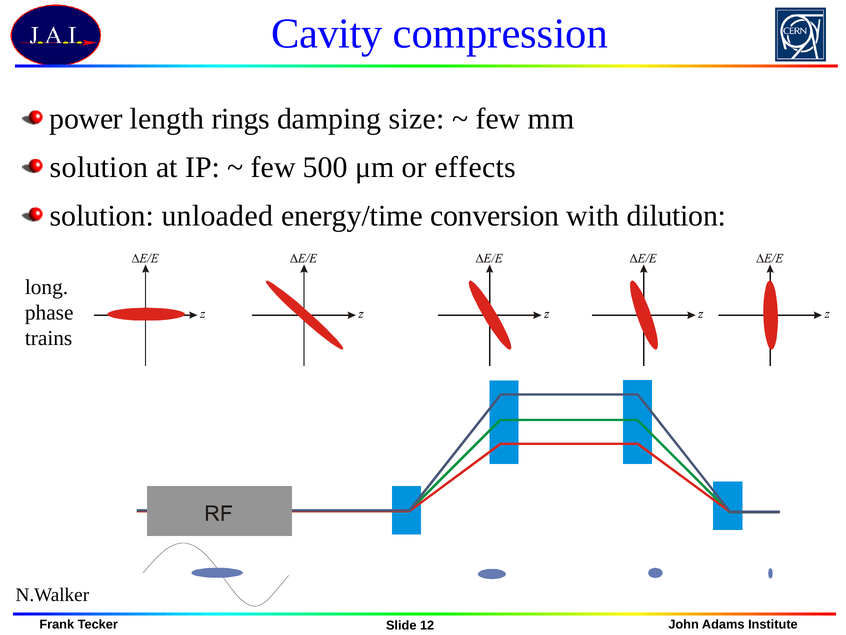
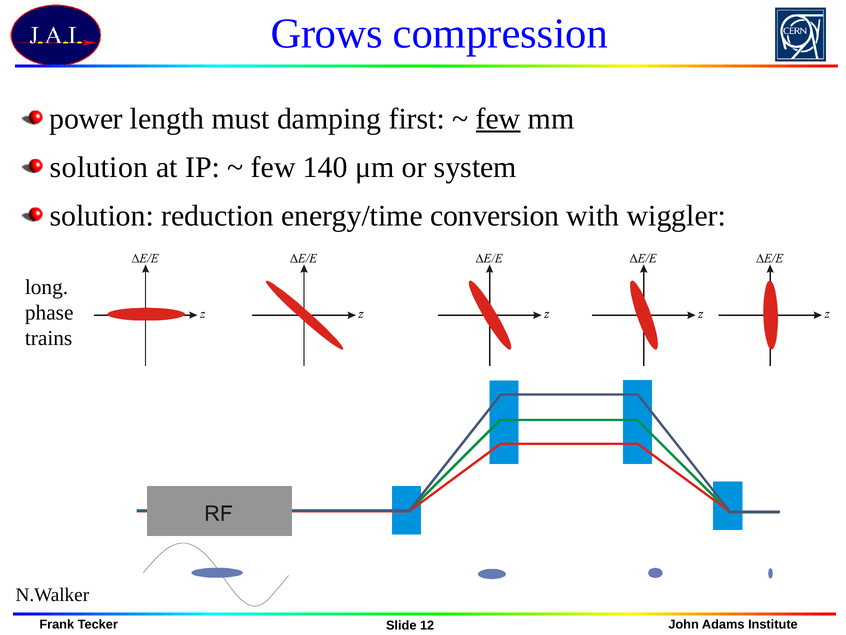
Cavity: Cavity -> Grows (327, 34)
rings: rings -> must (241, 119)
size: size -> first (417, 119)
few underline: none -> present (498, 119)
500: 500 -> 140 (325, 167)
effects: effects -> system (475, 167)
unloaded: unloaded -> reduction (217, 216)
dilution: dilution -> wiggler (676, 216)
